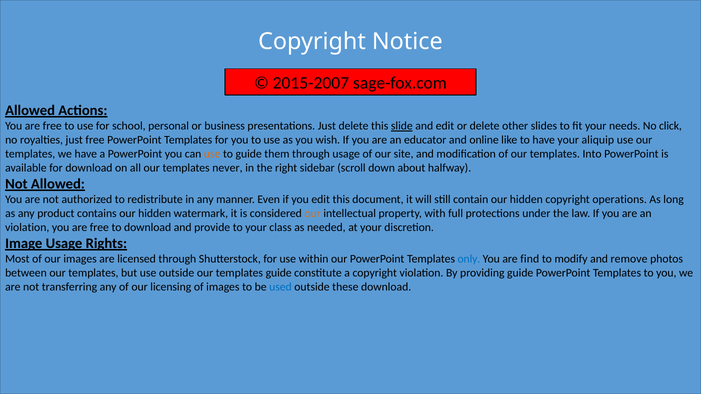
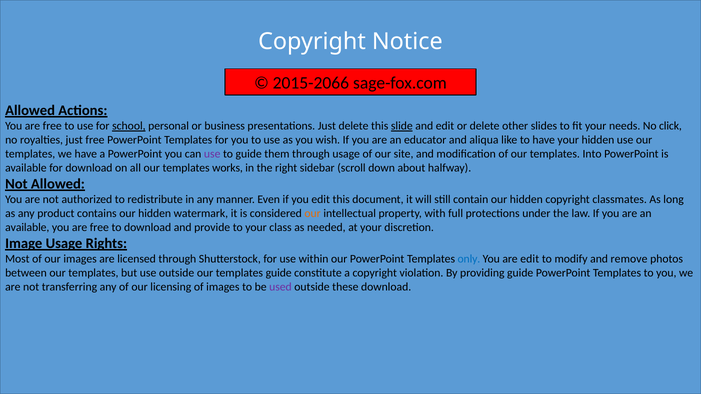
2015-2007: 2015-2007 -> 2015-2066 (311, 83)
school underline: none -> present (129, 126)
online: online -> aliqua (484, 140)
your aliquip: aliquip -> hidden (598, 140)
use colour: orange -> purple (212, 154)
never: never -> works (228, 168)
operations: operations -> classmates (620, 200)
violation: violation -> available (27, 228)
are find: find -> edit (530, 259)
used colour: blue -> purple (280, 287)
